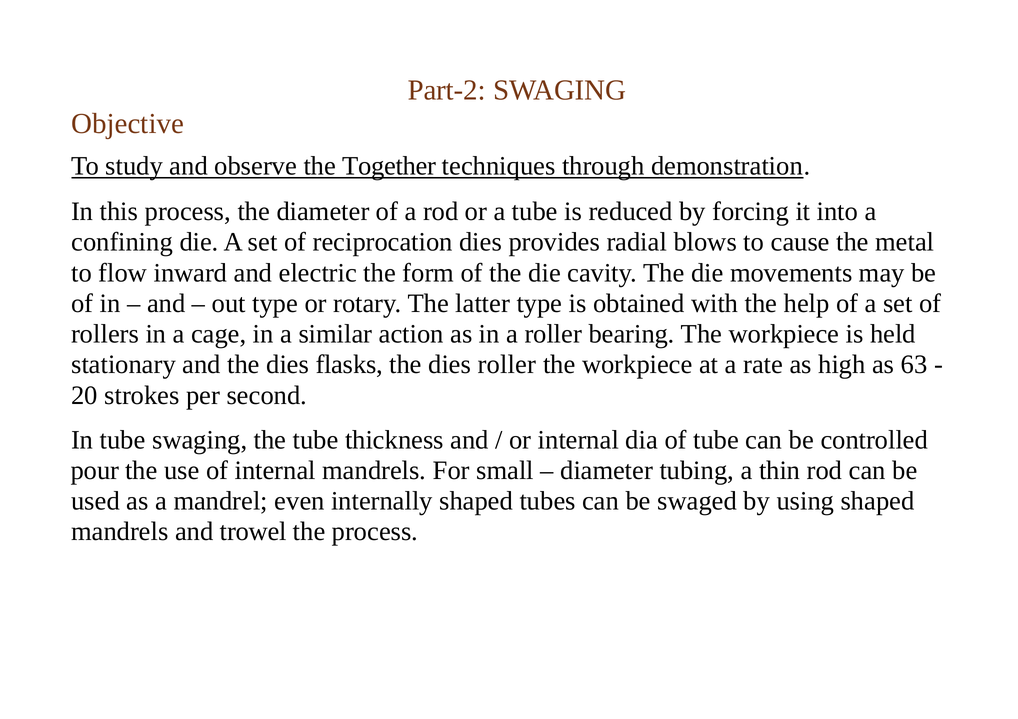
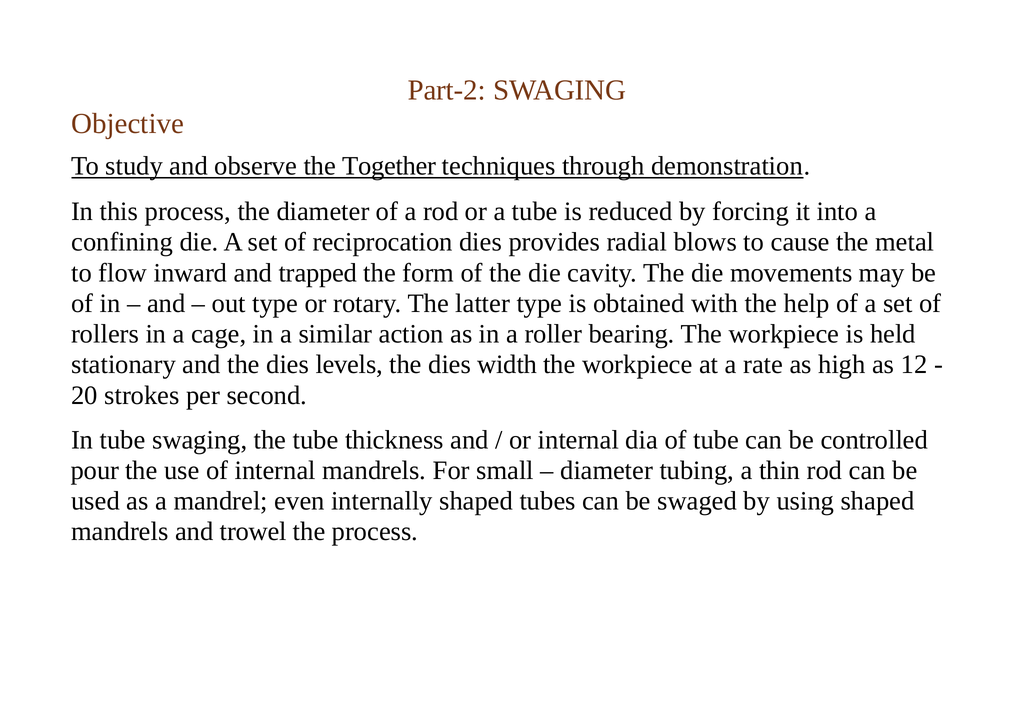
electric: electric -> trapped (318, 273)
flasks: flasks -> levels (349, 365)
dies roller: roller -> width (507, 365)
63: 63 -> 12 (914, 365)
